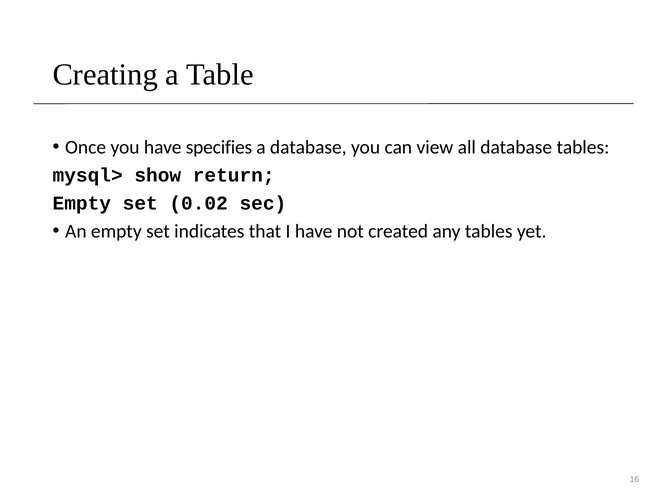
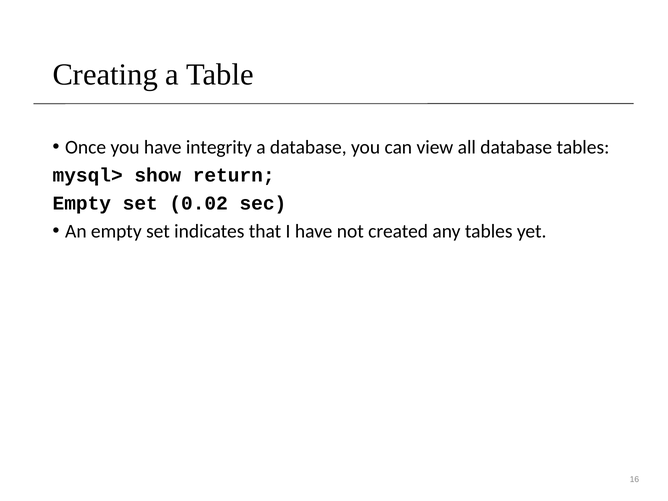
specifies: specifies -> integrity (219, 147)
